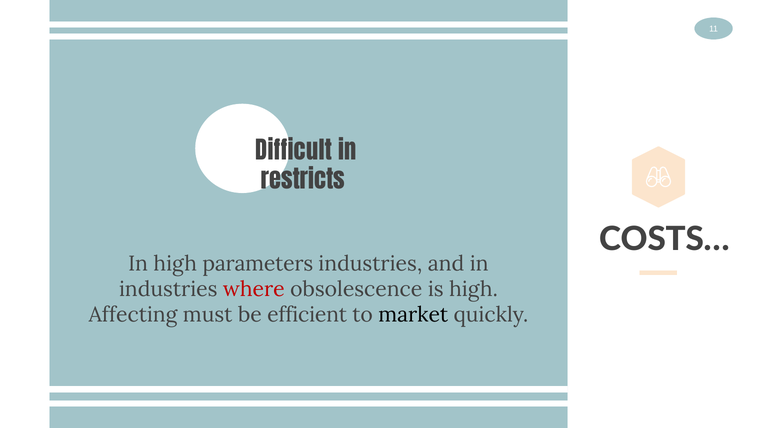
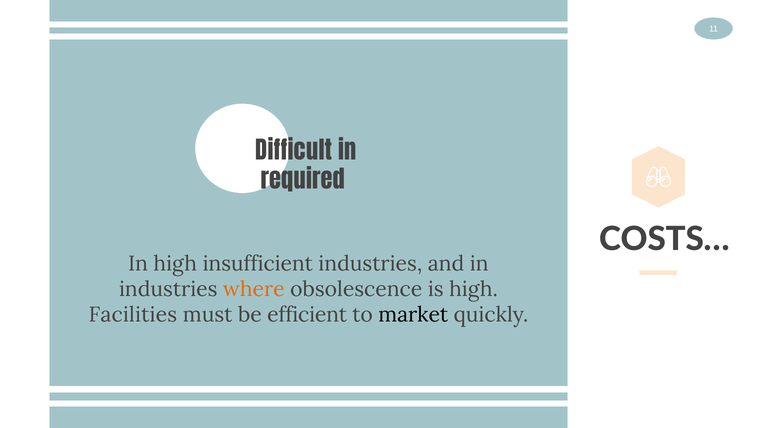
restricts: restricts -> required (303, 181)
parameters: parameters -> insufficient (258, 264)
where colour: red -> orange (254, 289)
Affecting: Affecting -> Facilities (133, 315)
